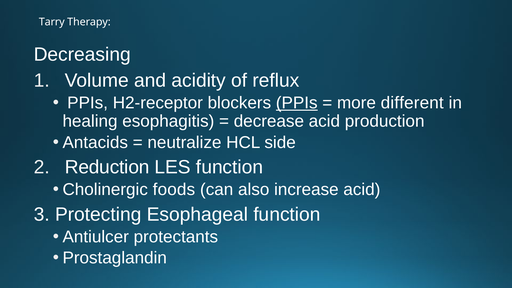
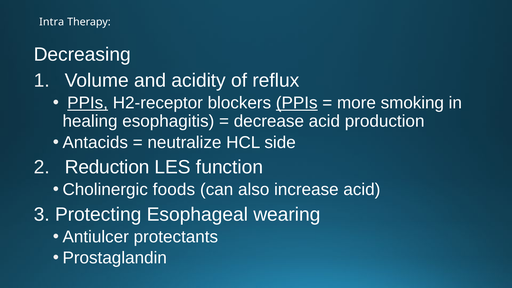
Tarry: Tarry -> Intra (52, 22)
PPIs underline: none -> present (88, 103)
different: different -> smoking (412, 103)
Esophageal function: function -> wearing (287, 214)
